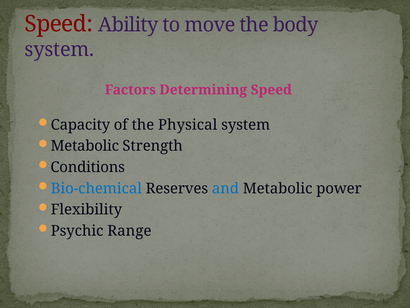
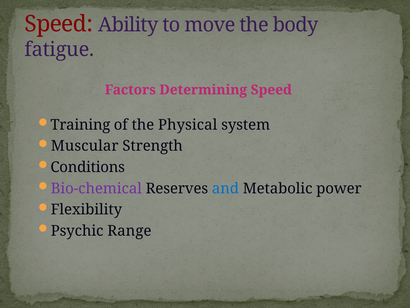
system: system -> fatigue (59, 50)
Capacity: Capacity -> Training (80, 125)
Metabolic: Metabolic -> Muscular (85, 146)
Bio-chemical colour: blue -> purple (96, 188)
